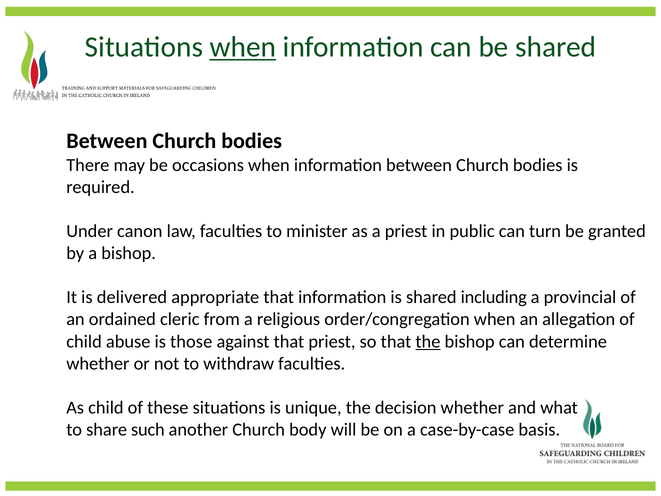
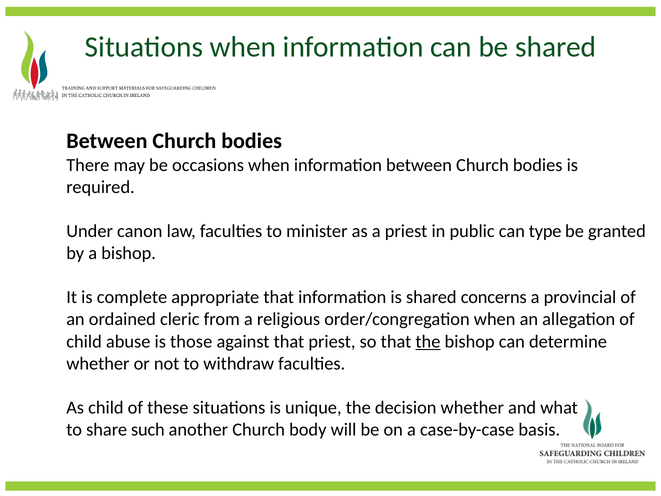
when underline: present -> none (243, 47)
turn: turn -> type (545, 231)
delivered: delivered -> complete (132, 297)
including: including -> concerns (494, 297)
